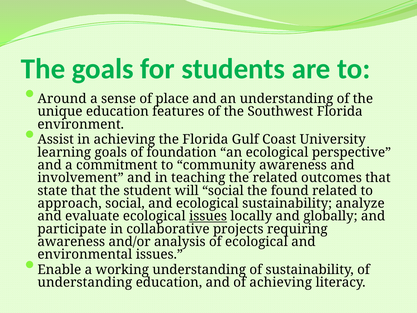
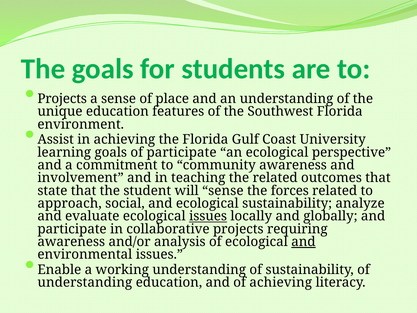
Around: Around -> Projects (62, 99)
of foundation: foundation -> participate (182, 152)
will social: social -> sense (223, 190)
found: found -> forces (290, 190)
and underline: none -> present (303, 242)
